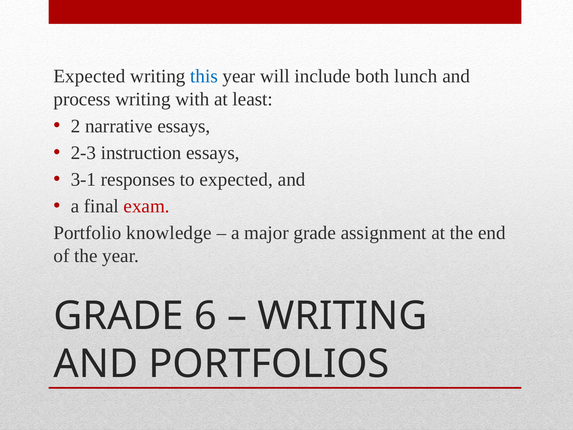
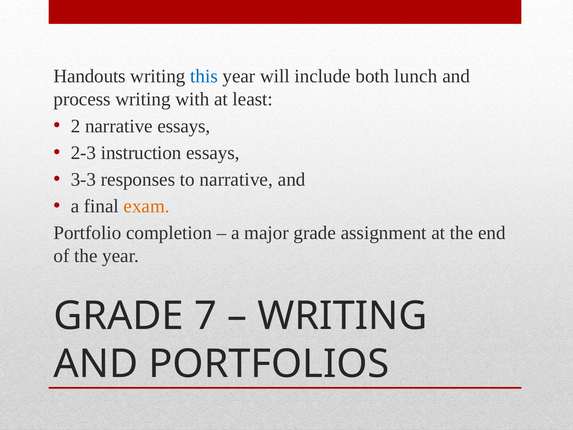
Expected: Expected -> Handouts (90, 76)
3-1: 3-1 -> 3-3 (83, 179)
to expected: expected -> narrative (236, 179)
exam colour: red -> orange (147, 206)
knowledge: knowledge -> completion (169, 233)
6: 6 -> 7 (206, 316)
